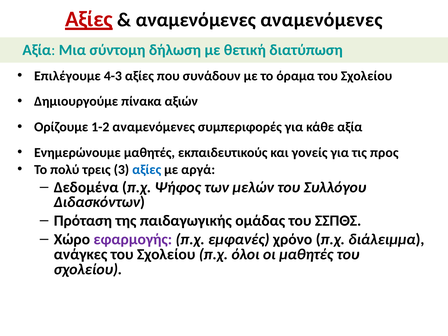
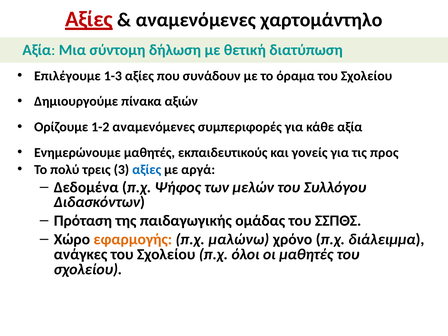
αναμενόμενες αναμενόμενες: αναμενόμενες -> χαρτομάντηλο (321, 20)
4-3: 4-3 -> 1-3 (113, 76)
εφαρμογής colour: purple -> orange (133, 239)
εμφανές: εμφανές -> μαλώνω (239, 239)
